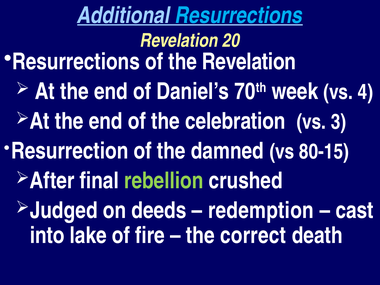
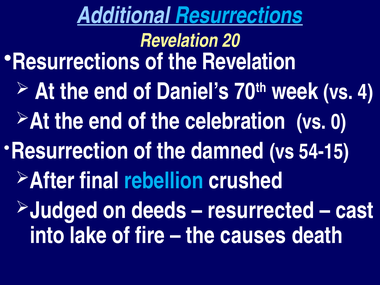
3: 3 -> 0 (338, 122)
80-15: 80-15 -> 54-15 (324, 152)
rebellion colour: light green -> light blue (164, 181)
redemption: redemption -> resurrected (261, 210)
correct: correct -> causes (253, 235)
